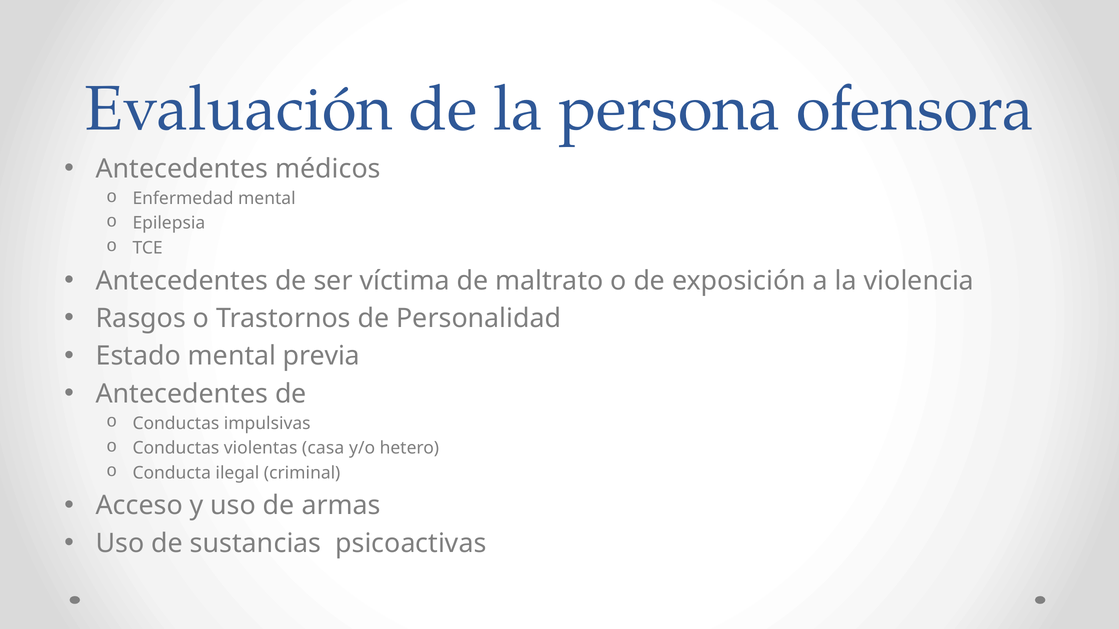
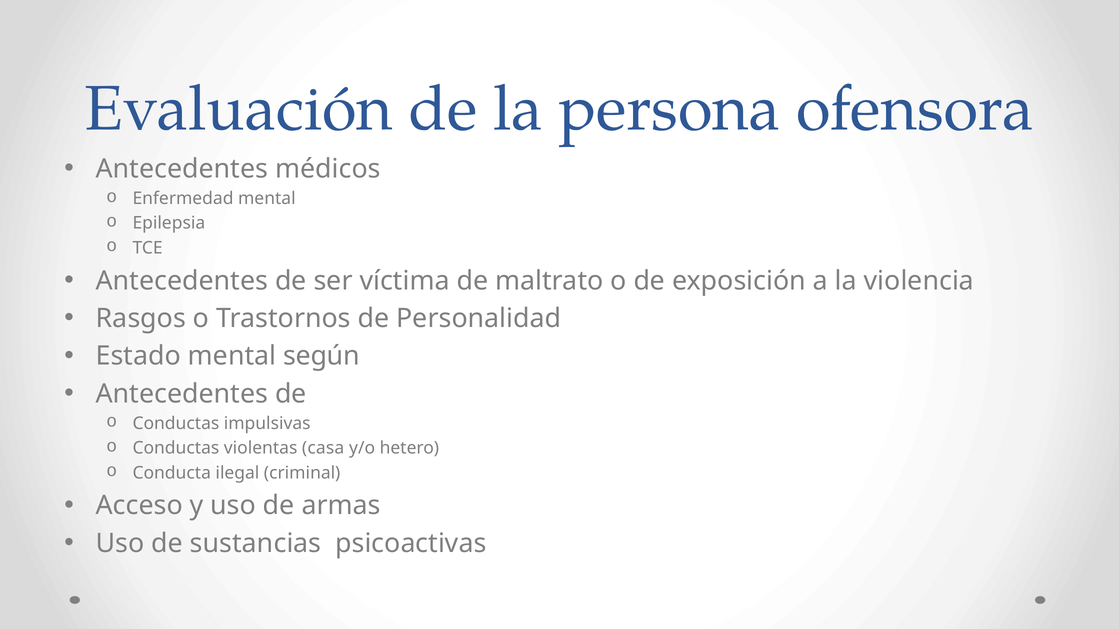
previa: previa -> según (321, 356)
